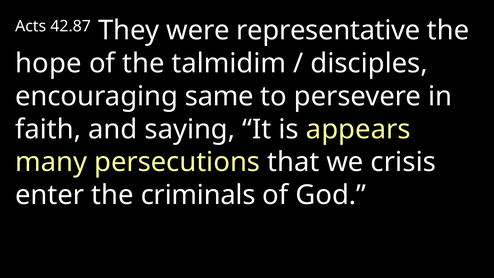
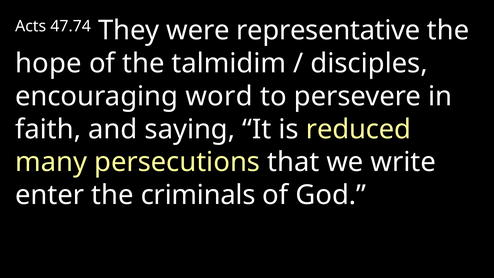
42.87: 42.87 -> 47.74 (71, 26)
same: same -> word (219, 96)
appears: appears -> reduced (358, 129)
crisis: crisis -> write (403, 162)
